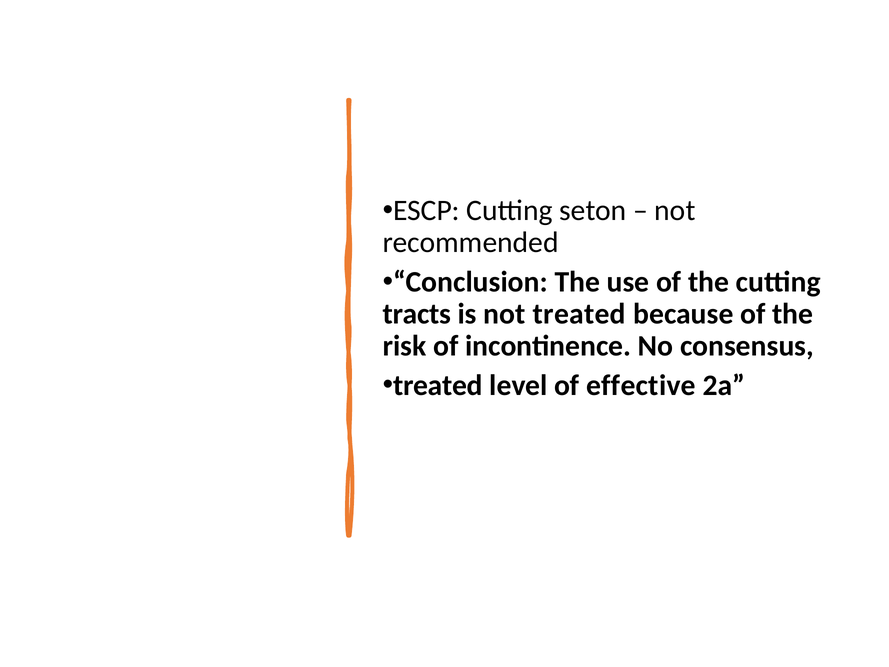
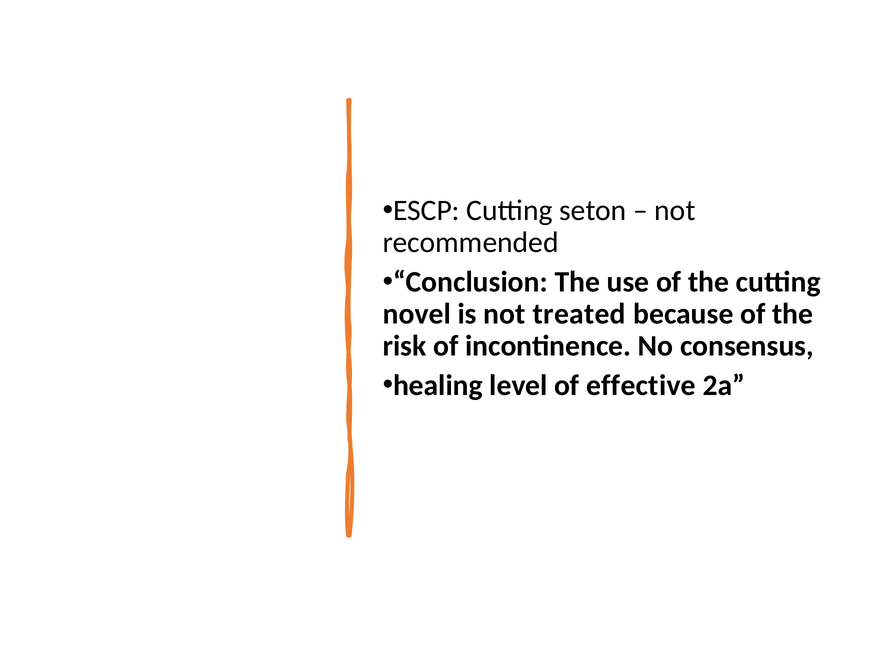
tracts: tracts -> novel (417, 314)
treated: treated -> healing (438, 385)
